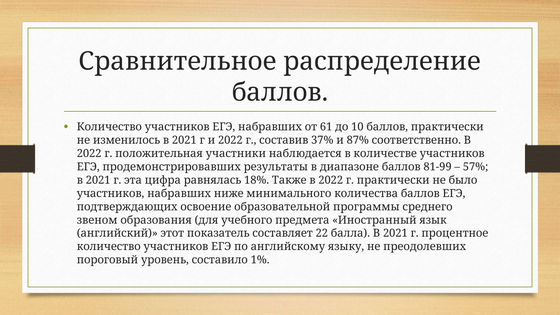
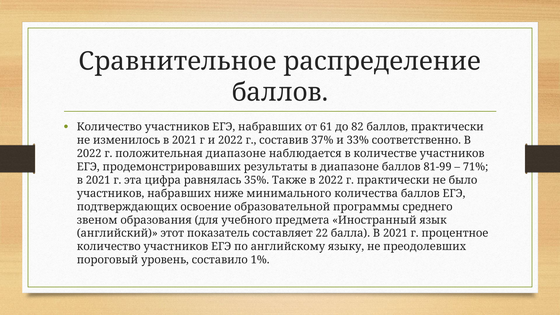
10: 10 -> 82 (357, 127)
87%: 87% -> 33% (358, 140)
положительная участники: участники -> диапазоне (236, 154)
57%: 57% -> 71% (476, 167)
18%: 18% -> 35% (257, 180)
